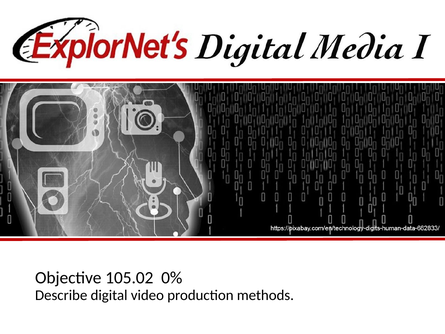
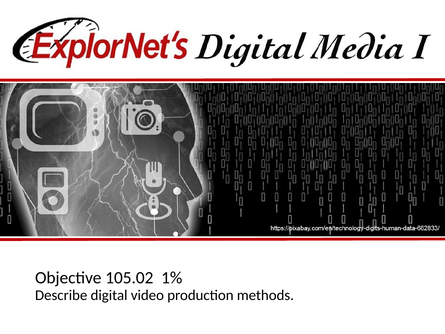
0%: 0% -> 1% (172, 278)
